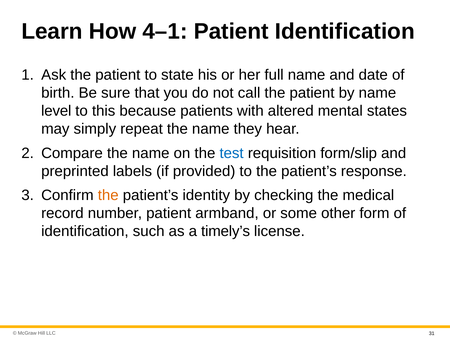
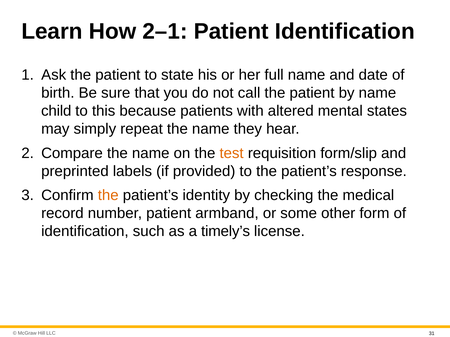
4–1: 4–1 -> 2–1 (165, 32)
level: level -> child (56, 111)
test colour: blue -> orange (232, 153)
